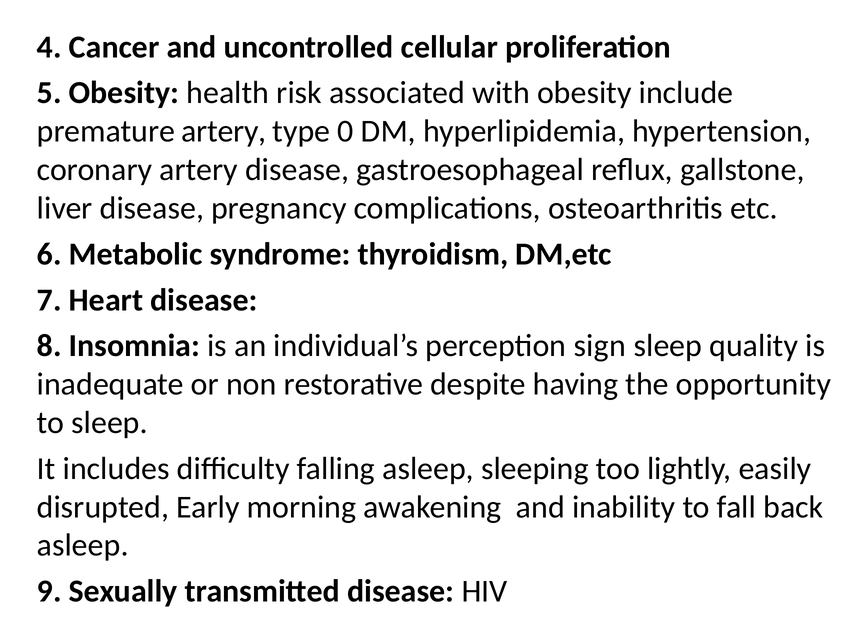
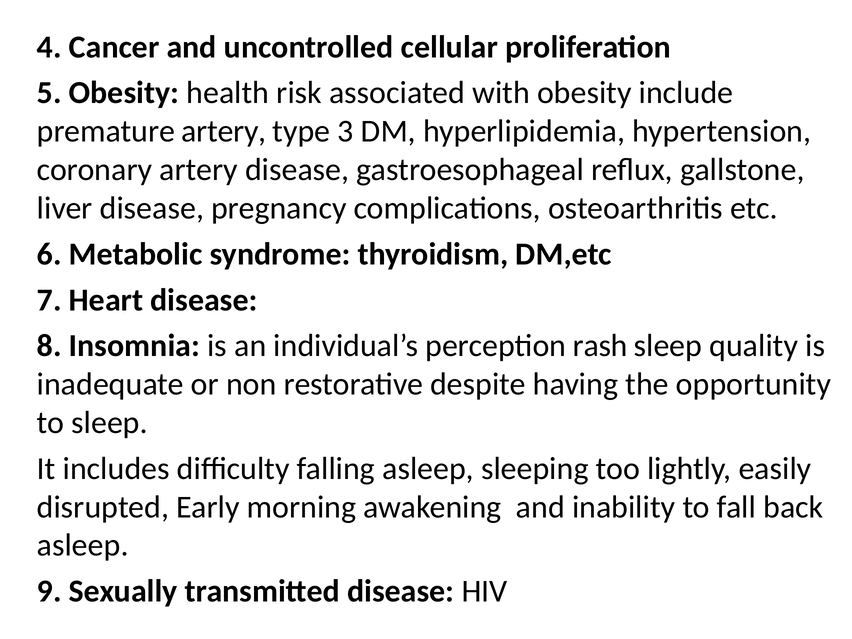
0: 0 -> 3 (346, 131)
sign: sign -> rash (600, 346)
